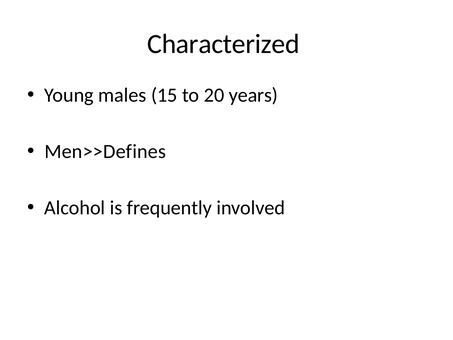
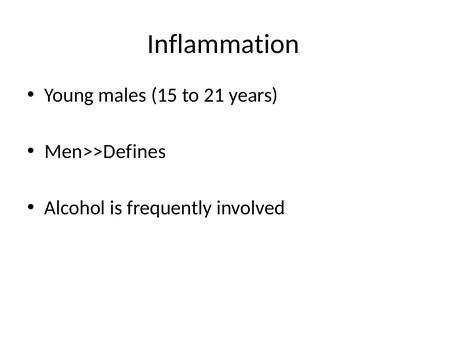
Characterized: Characterized -> Inflammation (223, 44)
20: 20 -> 21 (214, 95)
